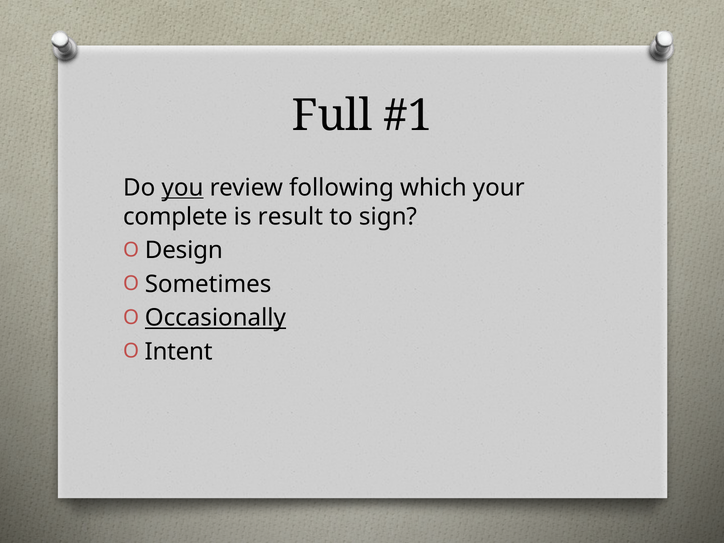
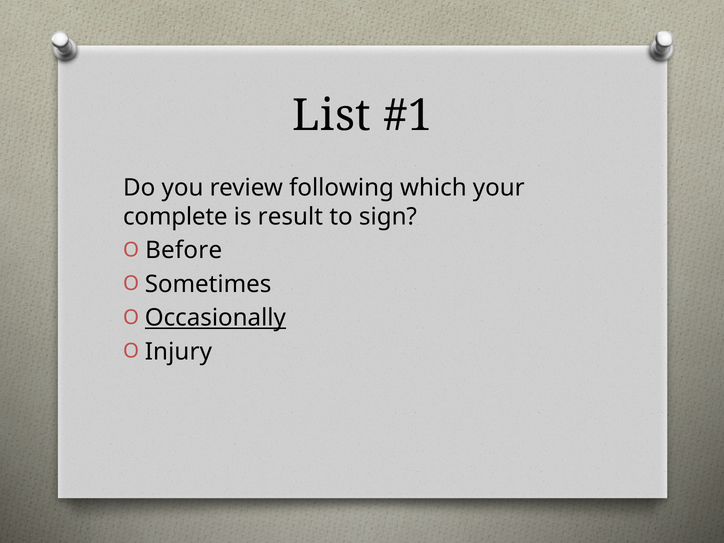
Full: Full -> List (332, 115)
you underline: present -> none (183, 188)
Design: Design -> Before (184, 250)
Intent: Intent -> Injury (178, 352)
